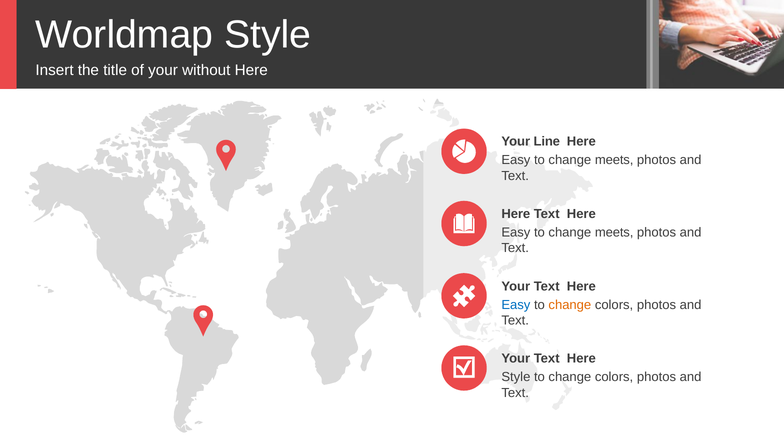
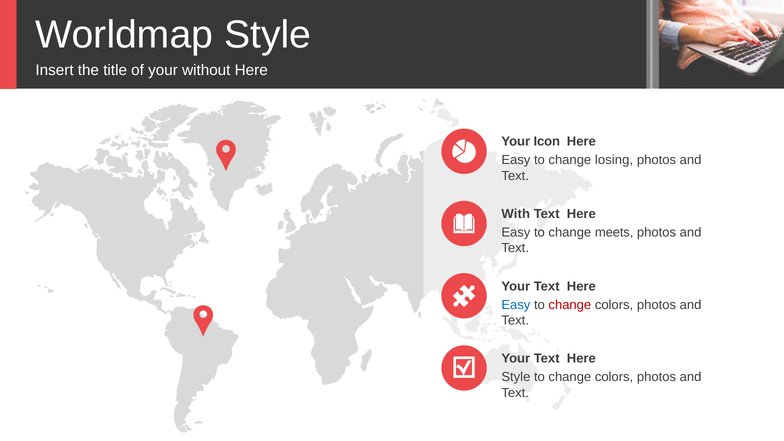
Line: Line -> Icon (547, 142)
meets: meets -> losing (614, 160)
Here: Here -> With (516, 214)
change colour: orange -> red (570, 305)
